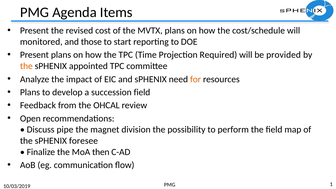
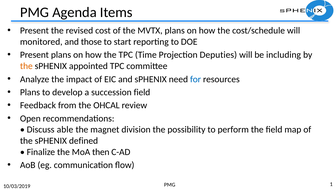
Required: Required -> Deputies (218, 55)
provided: provided -> including (284, 55)
for colour: orange -> blue (196, 79)
pipe: pipe -> able (65, 130)
foresee: foresee -> defined (84, 141)
